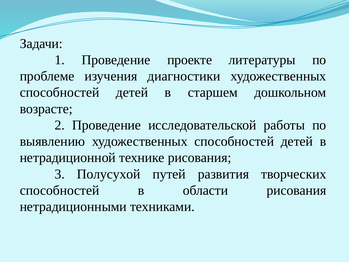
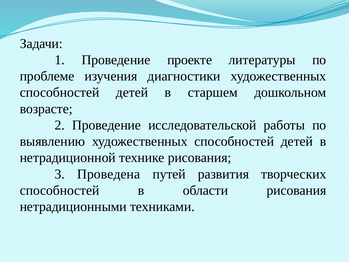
Полусухой: Полусухой -> Проведена (109, 174)
